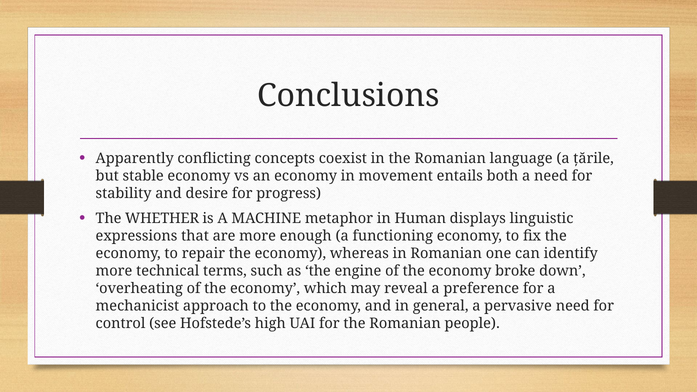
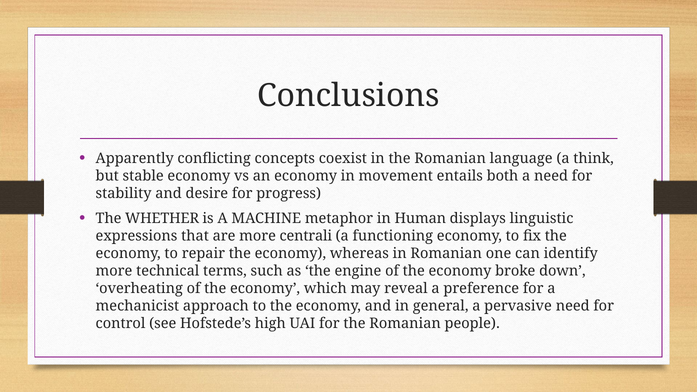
țările: țările -> think (594, 159)
enough: enough -> centrali (306, 236)
